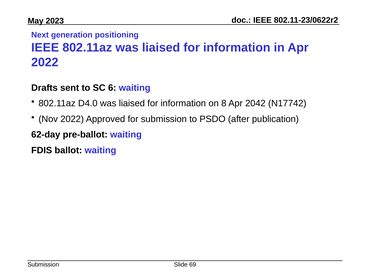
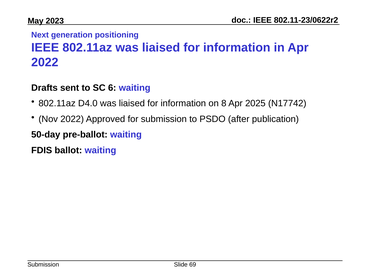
2042: 2042 -> 2025 (255, 103)
62-day: 62-day -> 50-day (46, 134)
